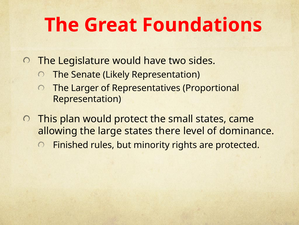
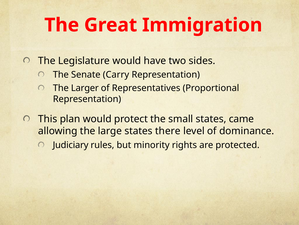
Foundations: Foundations -> Immigration (202, 25)
Likely: Likely -> Carry (116, 74)
Finished: Finished -> Judiciary (71, 144)
